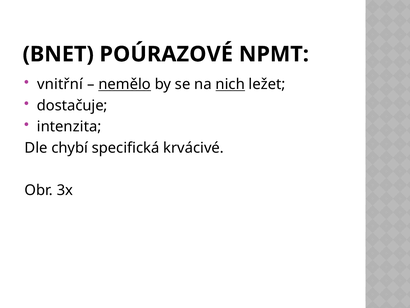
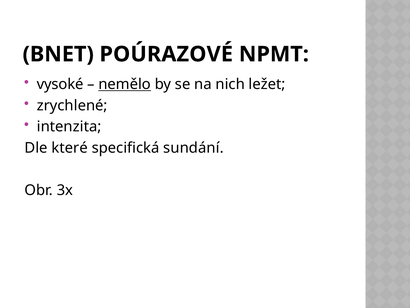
vnitřní: vnitřní -> vysoké (60, 84)
nich underline: present -> none (230, 84)
dostačuje: dostačuje -> zrychlené (72, 105)
chybí: chybí -> které (70, 148)
krvácivé: krvácivé -> sundání (194, 148)
